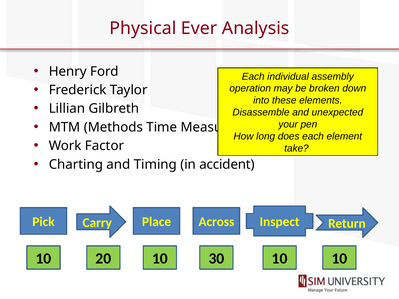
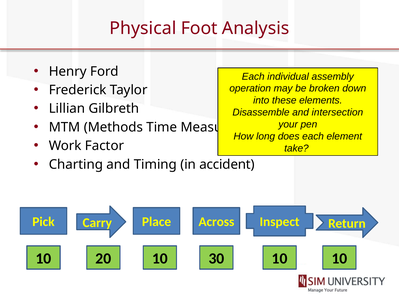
Ever: Ever -> Foot (199, 28)
unexpected: unexpected -> intersection (337, 112)
